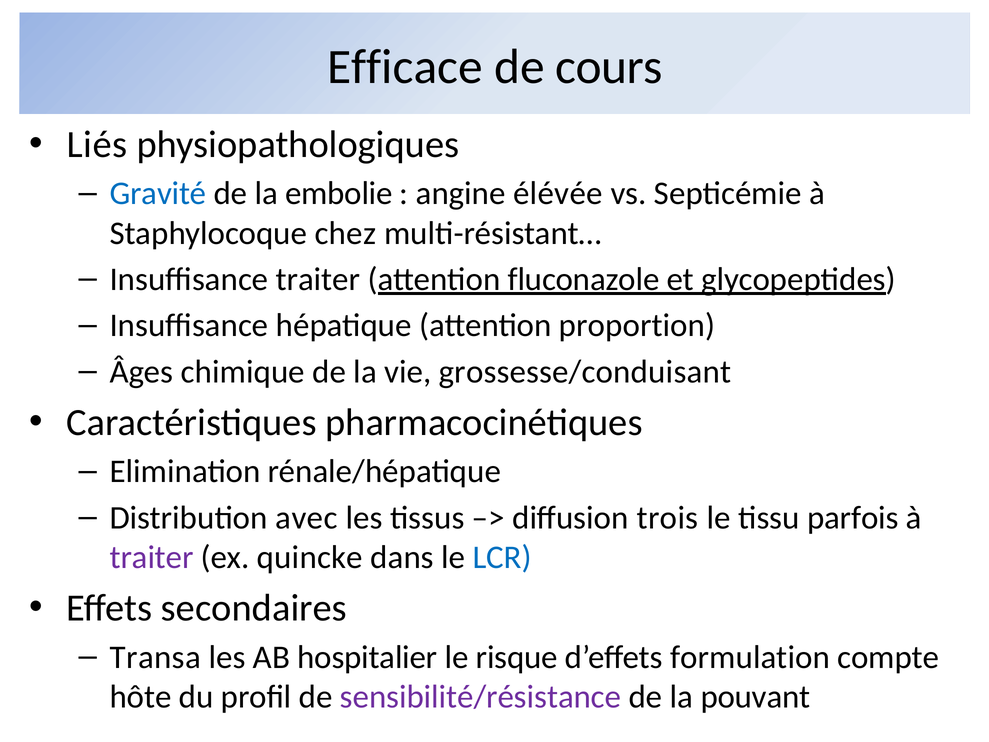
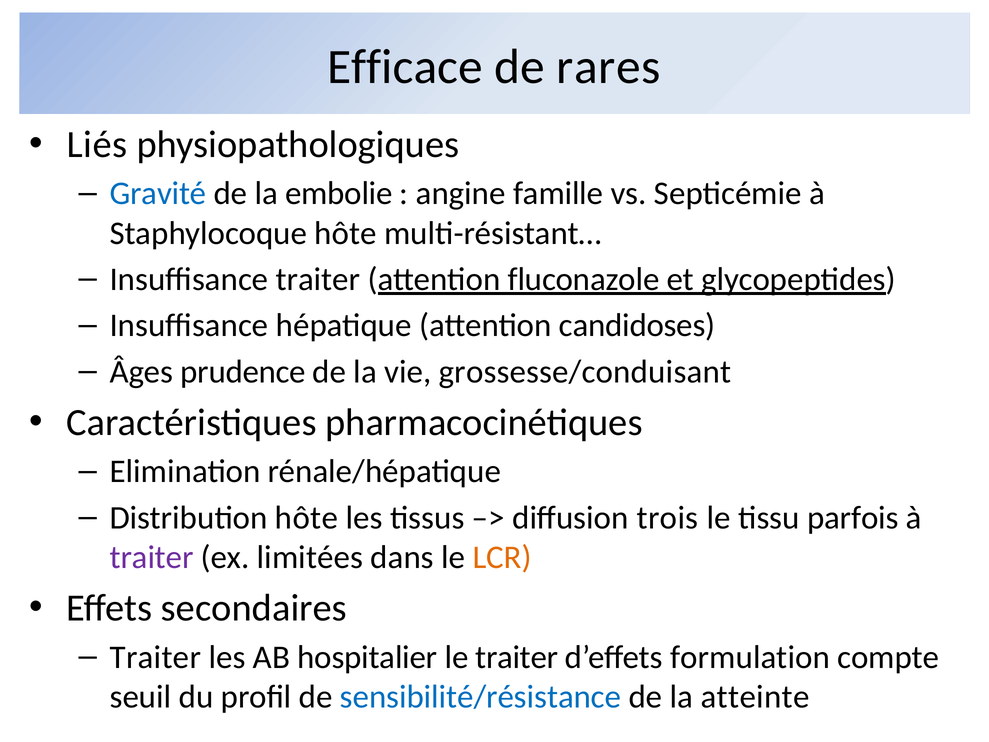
cours: cours -> rares (608, 67)
élévée: élévée -> famille (558, 194)
Staphylocoque chez: chez -> hôte (346, 233)
proportion: proportion -> candidoses (637, 325)
chimique: chimique -> prudence (243, 372)
Distribution avec: avec -> hôte (306, 518)
quincke: quincke -> limitées (310, 557)
LCR colour: blue -> orange (502, 557)
Transa: Transa -> Traiter (155, 657)
le risque: risque -> traiter (517, 657)
hôte: hôte -> seuil (141, 697)
sensibilité/résistance colour: purple -> blue (481, 697)
pouvant: pouvant -> atteinte (755, 697)
